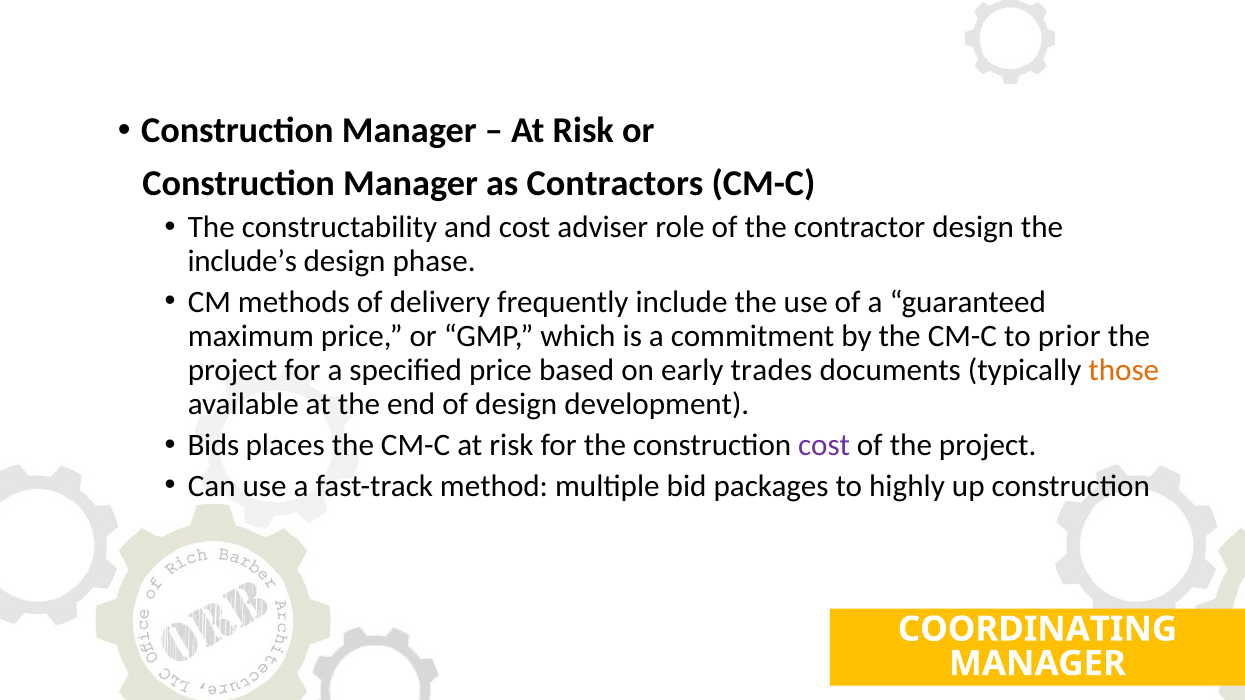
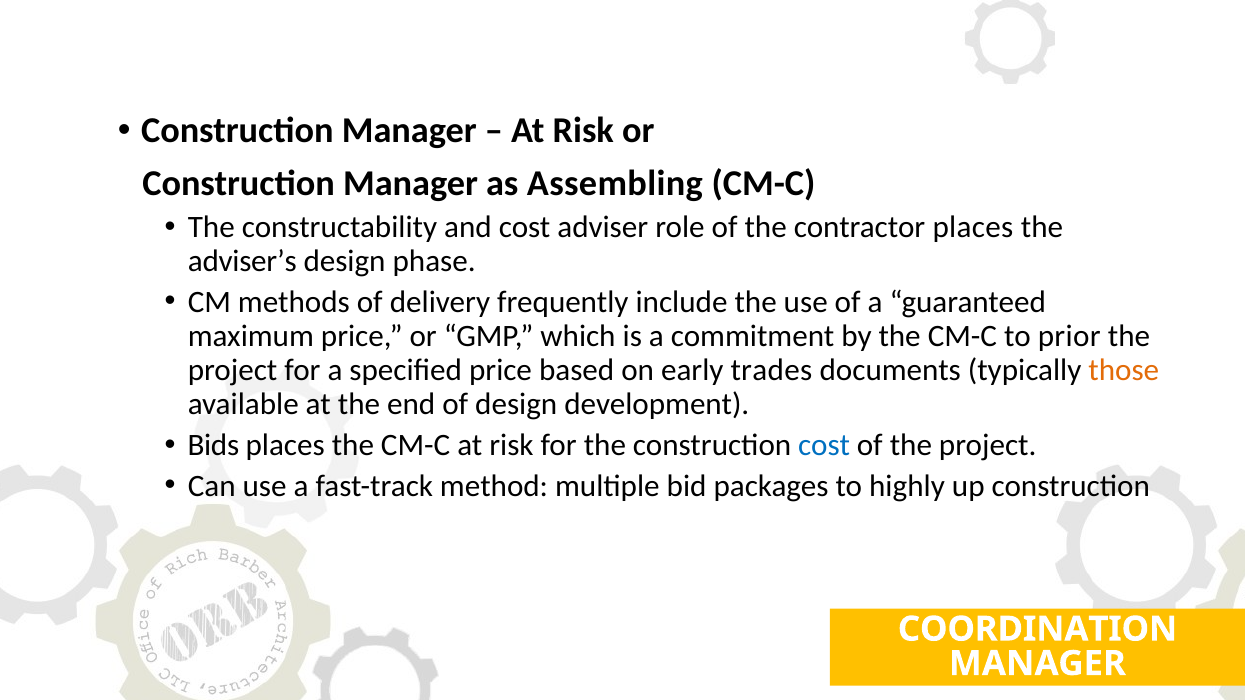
Contractors: Contractors -> Assembling (615, 184)
contractor design: design -> places (973, 227)
include’s: include’s -> adviser’s (242, 262)
cost colour: purple -> blue (824, 445)
COORDINATING: COORDINATING -> COORDINATION (1038, 629)
